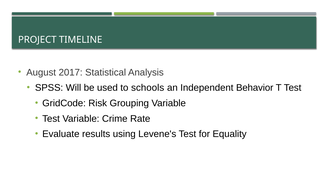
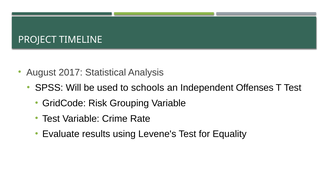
Behavior: Behavior -> Offenses (255, 88)
